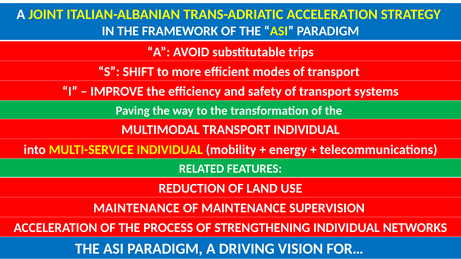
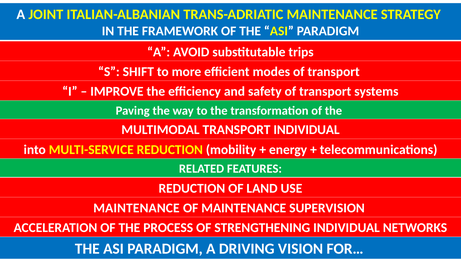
TRANS-ADRIATIC ACCELERATION: ACCELERATION -> MAINTENANCE (332, 14)
MULTI-SERVICE INDIVIDUAL: INDIVIDUAL -> REDUCTION (170, 150)
